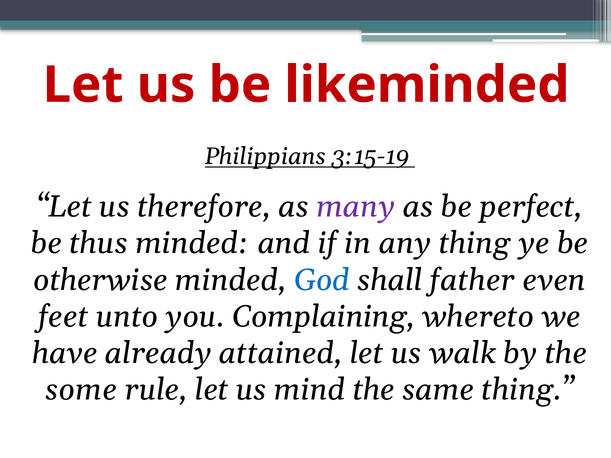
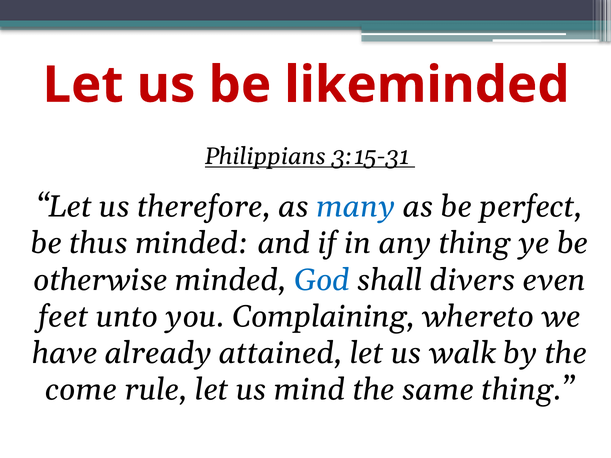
3:15-19: 3:15-19 -> 3:15-31 (370, 156)
many colour: purple -> blue (356, 207)
father: father -> divers (473, 280)
some: some -> come (81, 390)
